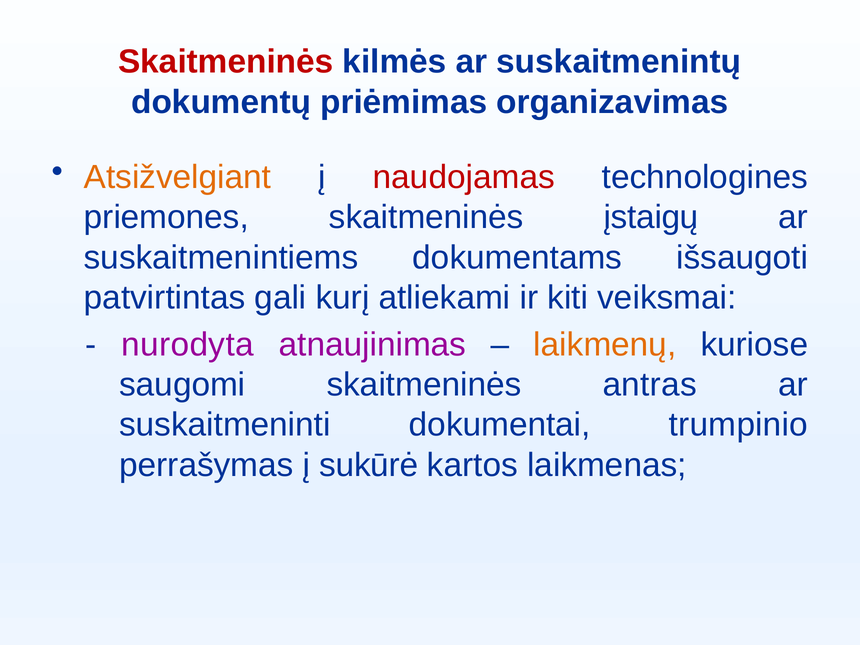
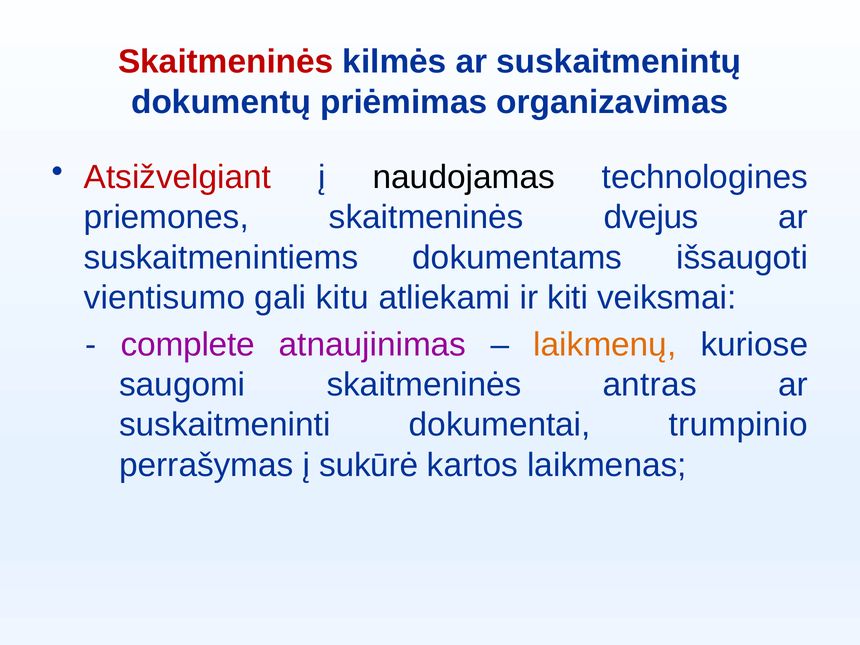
Atsižvelgiant colour: orange -> red (178, 177)
naudojamas colour: red -> black (464, 177)
įstaigų: įstaigų -> dvejus (651, 217)
patvirtintas: patvirtintas -> vientisumo (165, 298)
kurį: kurį -> kitu (342, 298)
nurodyta: nurodyta -> complete (188, 345)
